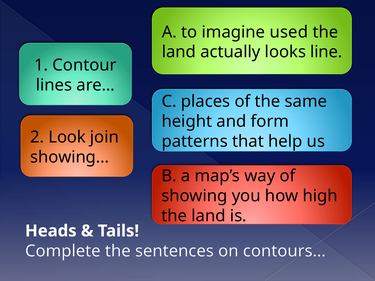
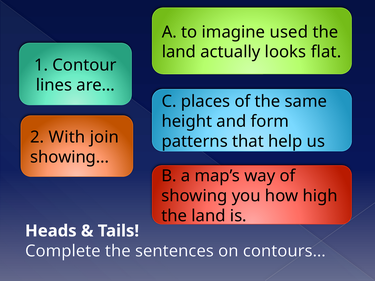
line: line -> flat (326, 52)
Look: Look -> With (67, 137)
